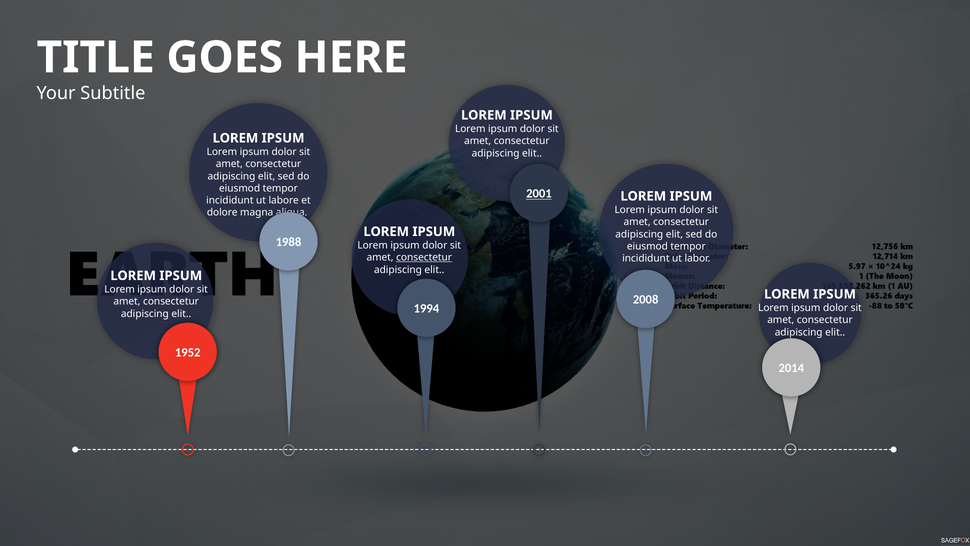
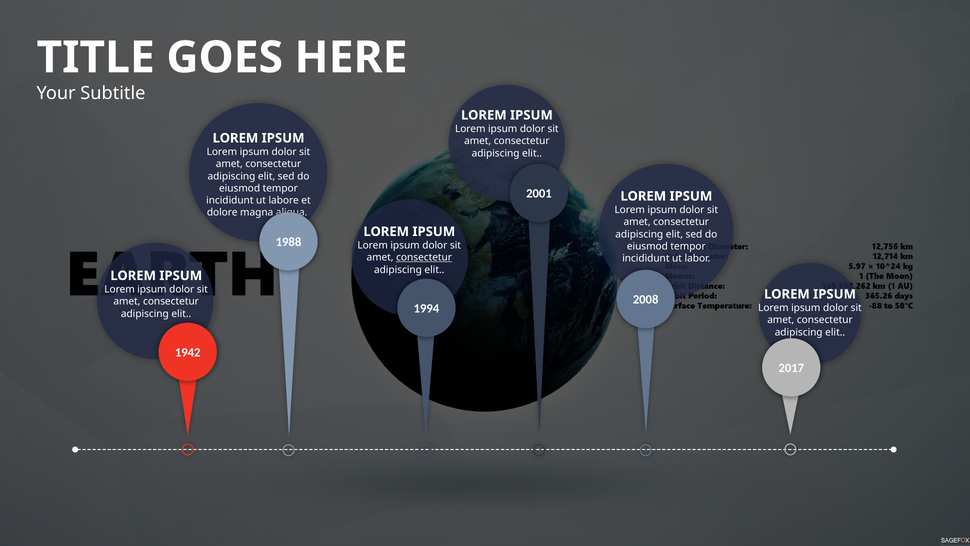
2001 underline: present -> none (539, 194)
1952: 1952 -> 1942 (188, 352)
2014: 2014 -> 2017 (791, 368)
